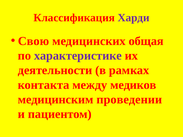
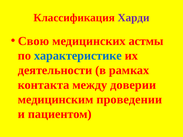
общая: общая -> астмы (146, 41)
характеристике colour: purple -> blue (78, 56)
медиков: медиков -> доверии (133, 85)
